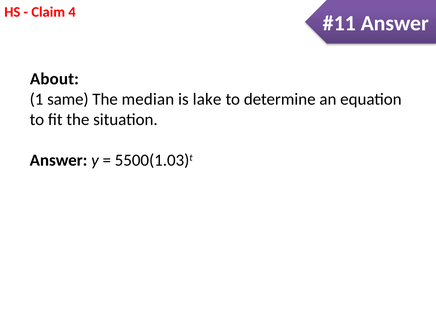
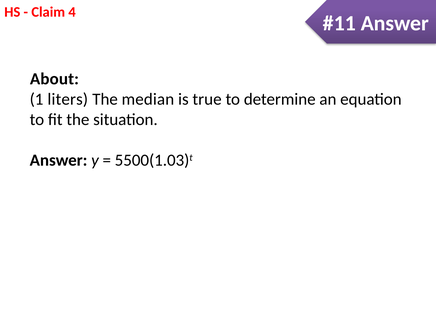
same: same -> liters (68, 99)
lake: lake -> true (207, 99)
